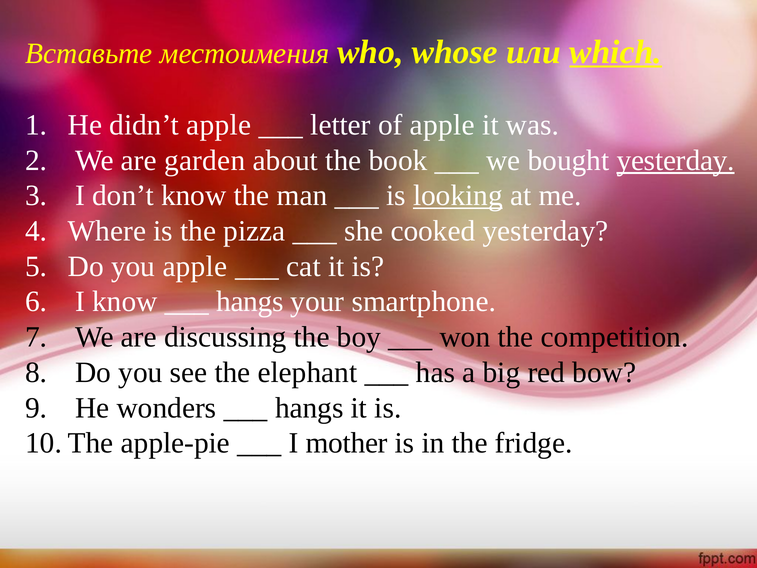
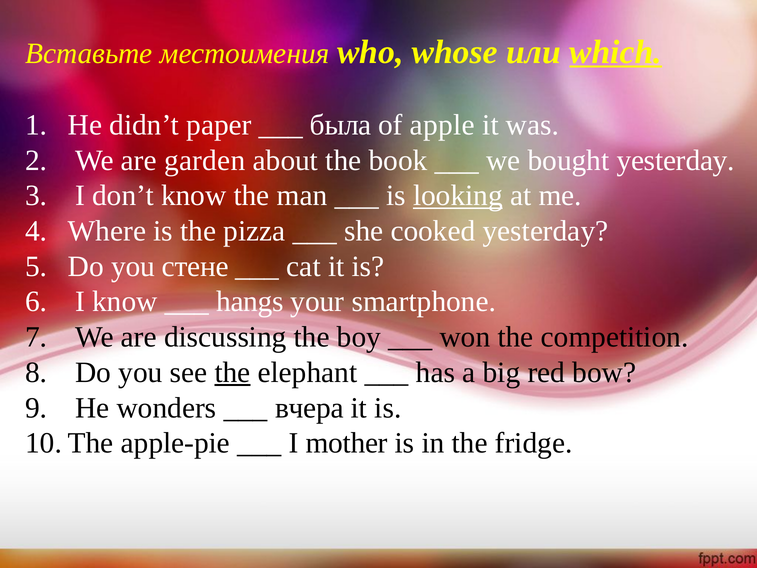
didn’t apple: apple -> paper (219, 125)
letter: letter -> была (341, 125)
yesterday underline: present -> none (676, 160)
you apple: apple -> стене (195, 266)
the underline: none -> present (233, 372)
hangs: hangs -> вчера (309, 408)
